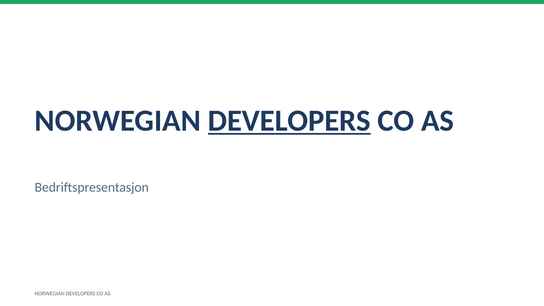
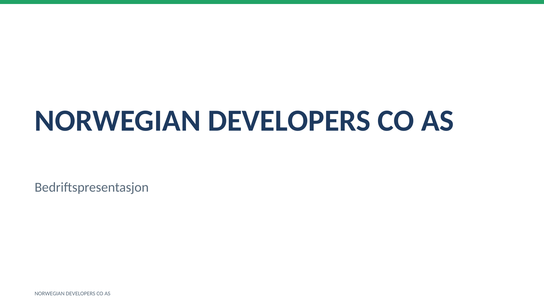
DEVELOPERS underline: present -> none (289, 121)
